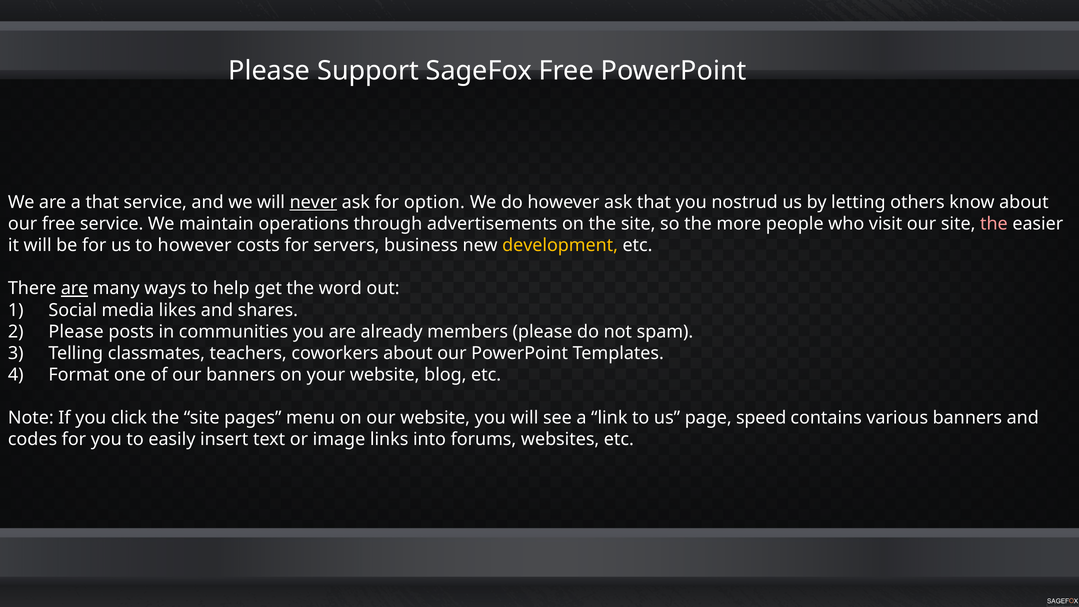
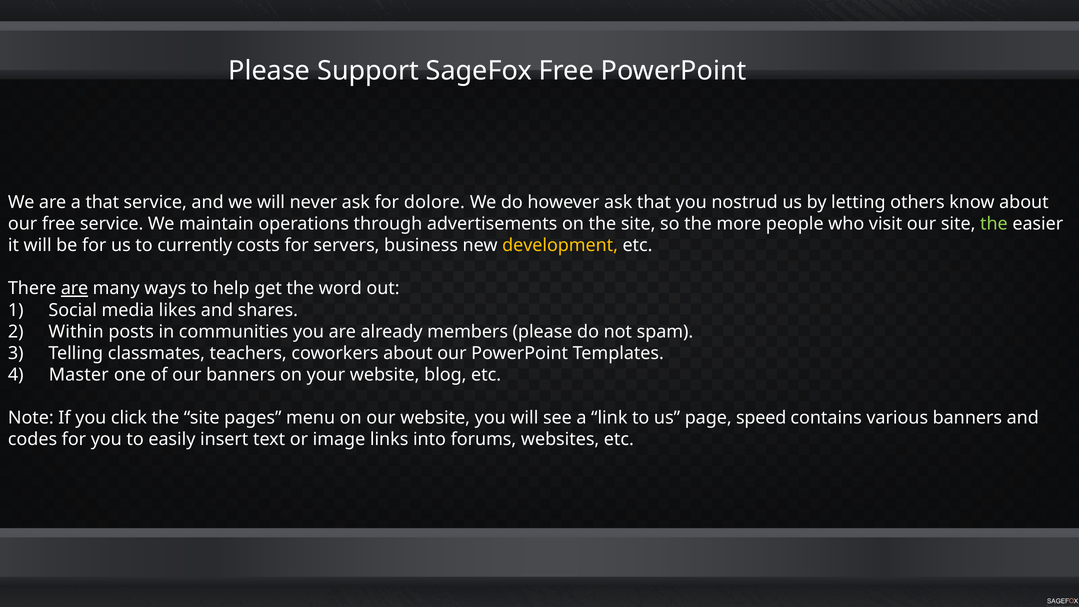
never underline: present -> none (313, 202)
option: option -> dolore (434, 202)
the colour: pink -> light green (994, 224)
to however: however -> currently (195, 245)
Please: Please -> Within (76, 332)
Format: Format -> Master (79, 375)
